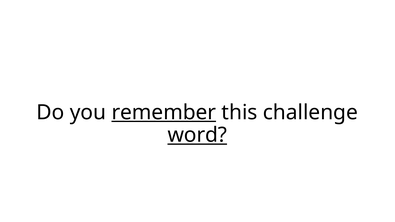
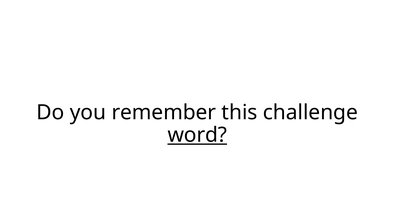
remember underline: present -> none (164, 112)
